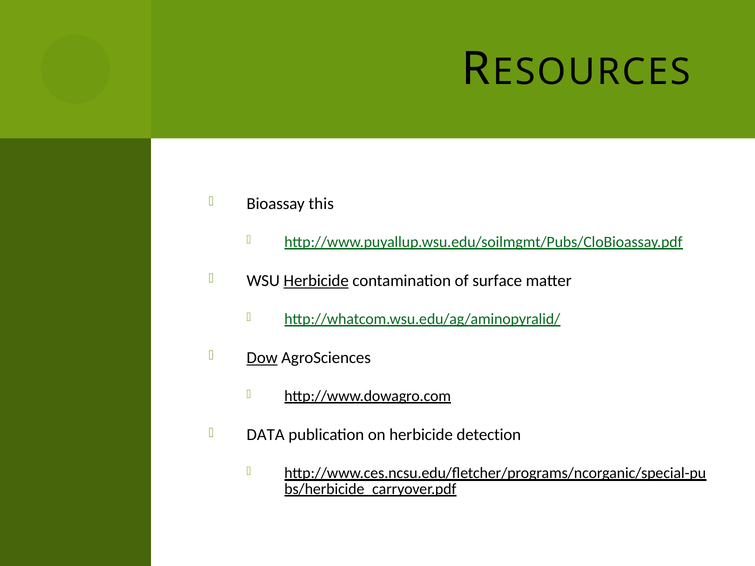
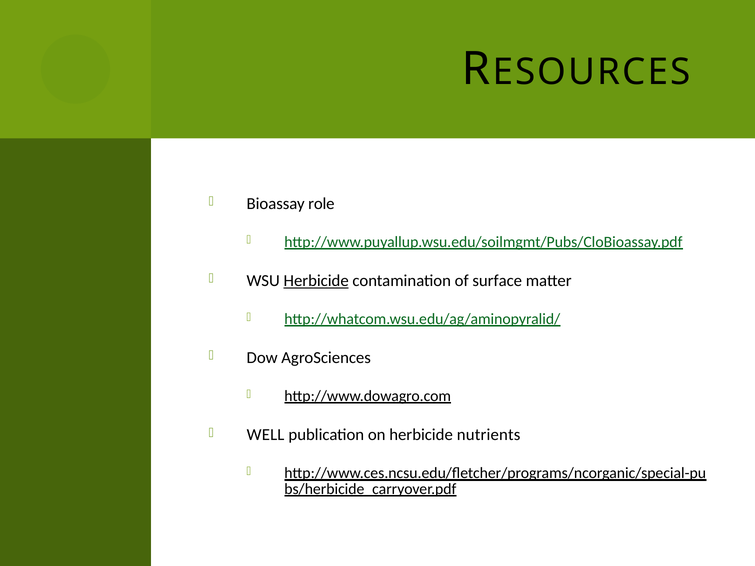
this: this -> role (321, 204)
Dow underline: present -> none (262, 358)
DATA: DATA -> WELL (266, 435)
detection: detection -> nutrients (489, 435)
